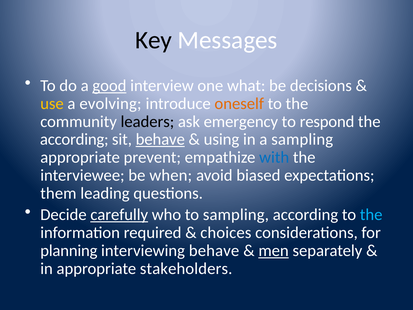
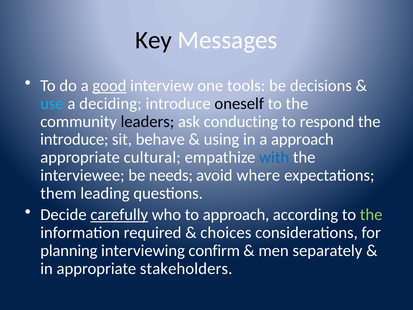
what: what -> tools (246, 85)
use colour: yellow -> light blue (52, 103)
evolving: evolving -> deciding (110, 103)
oneself colour: orange -> black (239, 103)
emergency: emergency -> conducting (241, 121)
according: according -> introduce (74, 139)
behave underline: present -> none (160, 139)
a sampling: sampling -> approach (302, 139)
prevent: prevent -> cultural (152, 157)
when: when -> needs (171, 175)
biased: biased -> where (258, 175)
to sampling: sampling -> approach (236, 215)
the colour: light blue -> light green (371, 215)
interviewing behave: behave -> confirm (214, 250)
men underline: present -> none (274, 250)
